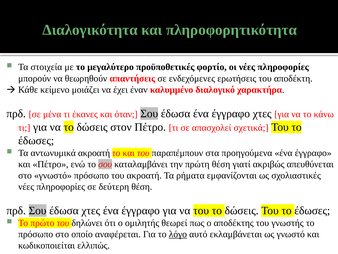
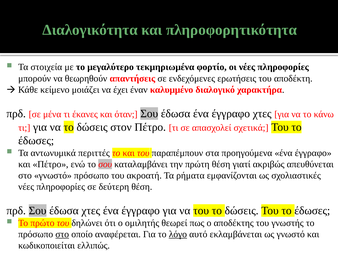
προϋποθετικές: προϋποθετικές -> τεκμηριωμένα (165, 67)
αντωνυμικά ακροατή: ακροατή -> περιττές (94, 153)
στο underline: none -> present (62, 234)
